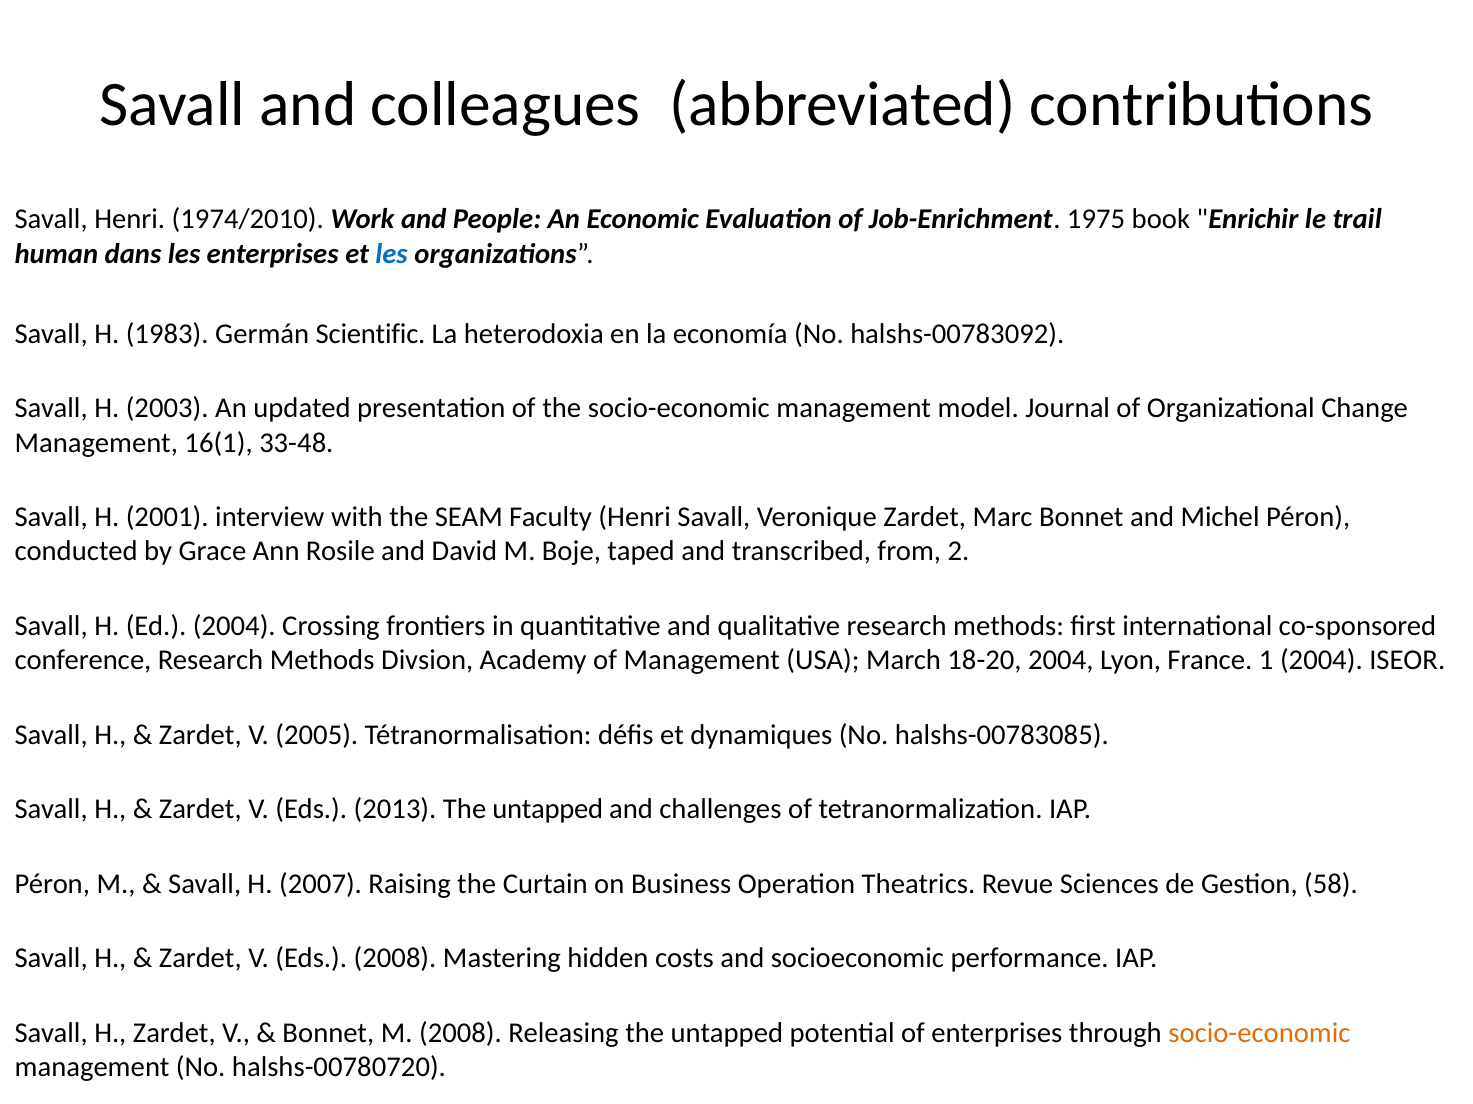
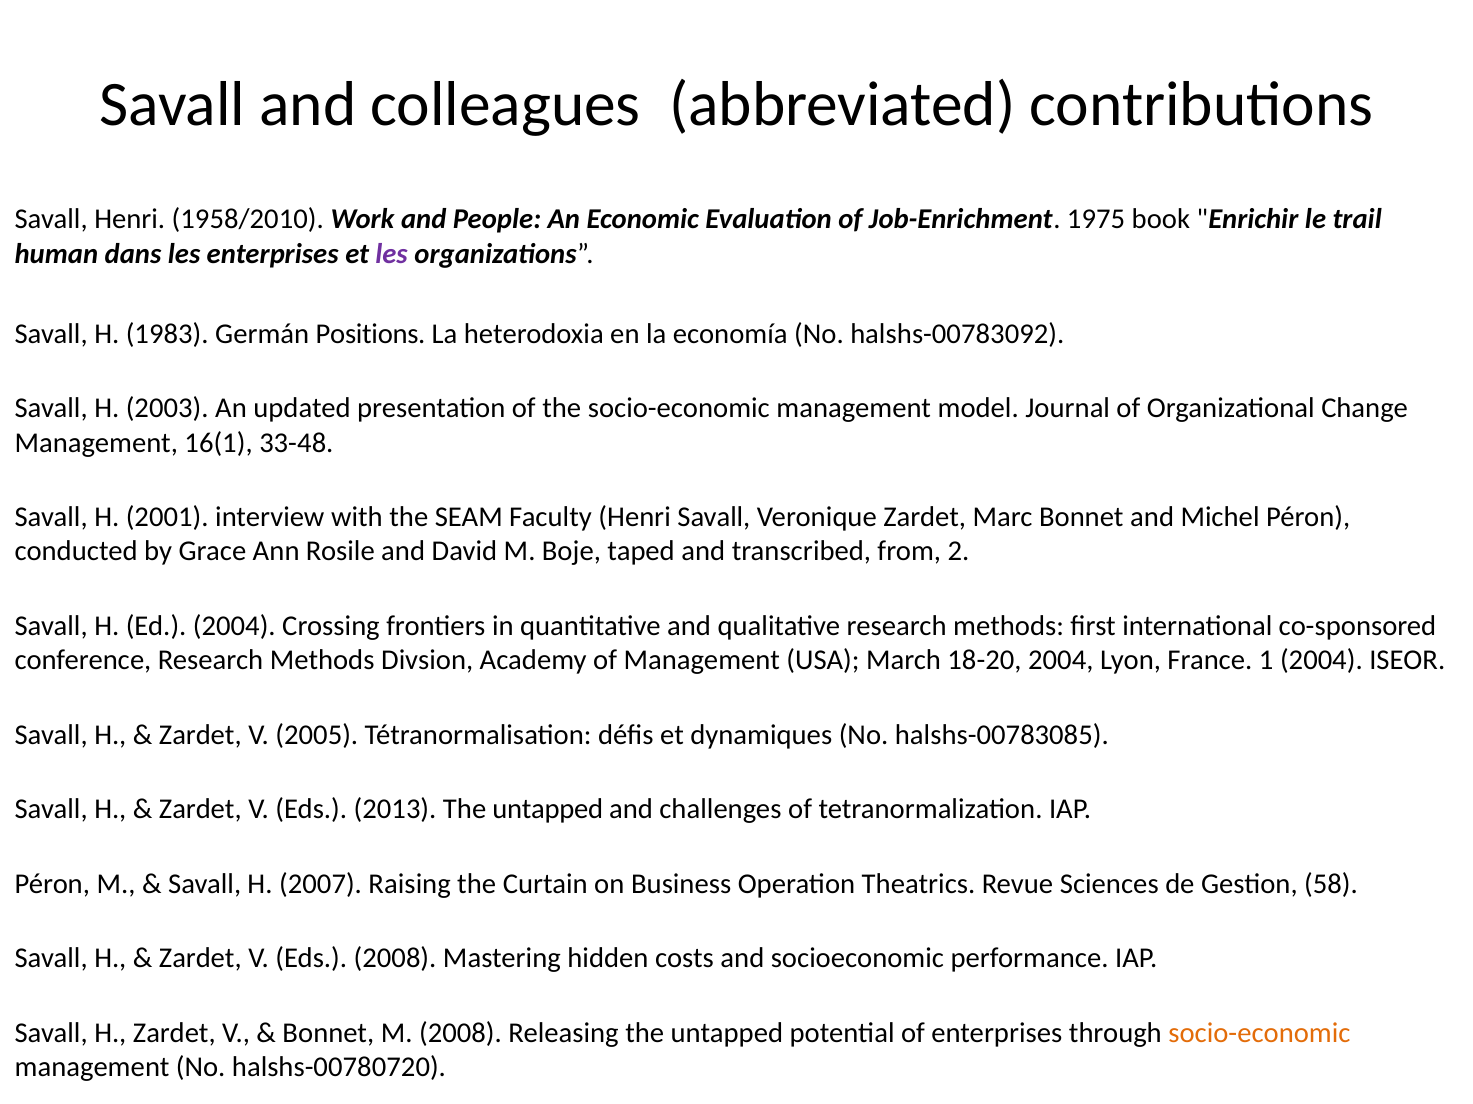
1974/2010: 1974/2010 -> 1958/2010 (248, 219)
les colour: blue -> purple (392, 254)
Scientific: Scientific -> Positions (371, 334)
